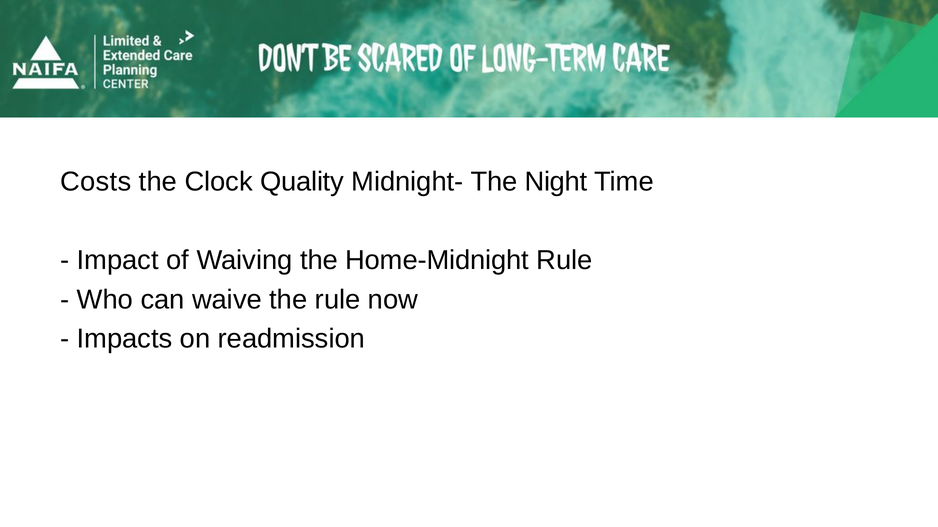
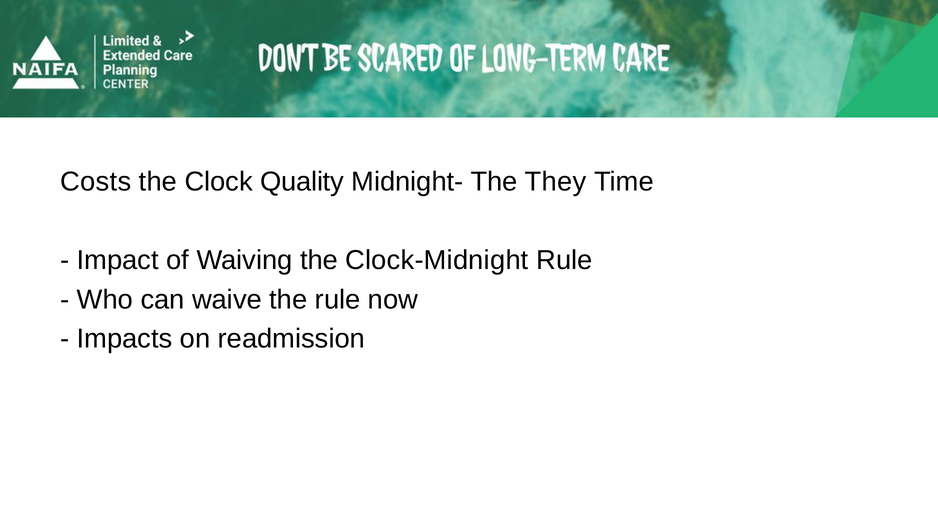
Night: Night -> They (556, 182)
Home-Midnight: Home-Midnight -> Clock-Midnight (437, 261)
